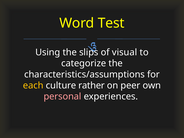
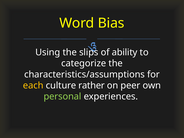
Test: Test -> Bias (111, 23)
visual: visual -> ability (125, 52)
personal colour: pink -> light green (62, 96)
